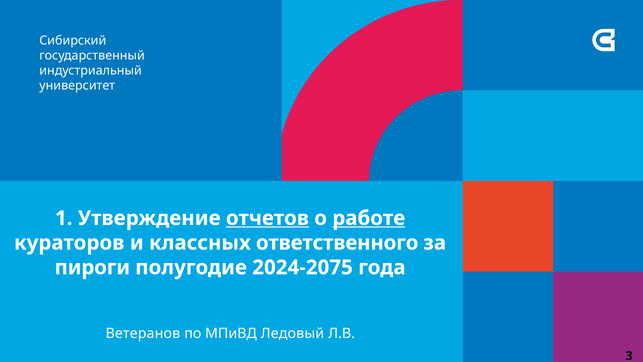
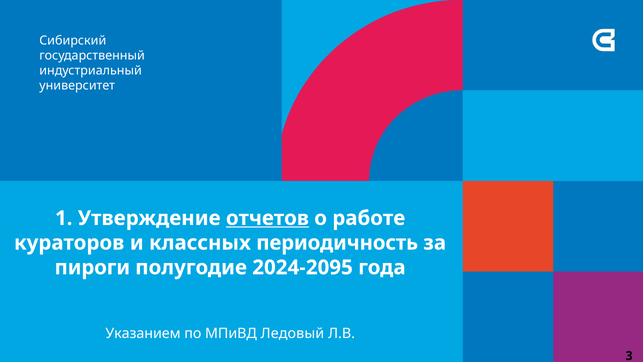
работе underline: present -> none (369, 218)
ответственного: ответственного -> периодичность (337, 243)
2024-2075: 2024-2075 -> 2024-2095 (303, 267)
Ветеранов: Ветеранов -> Указанием (143, 333)
